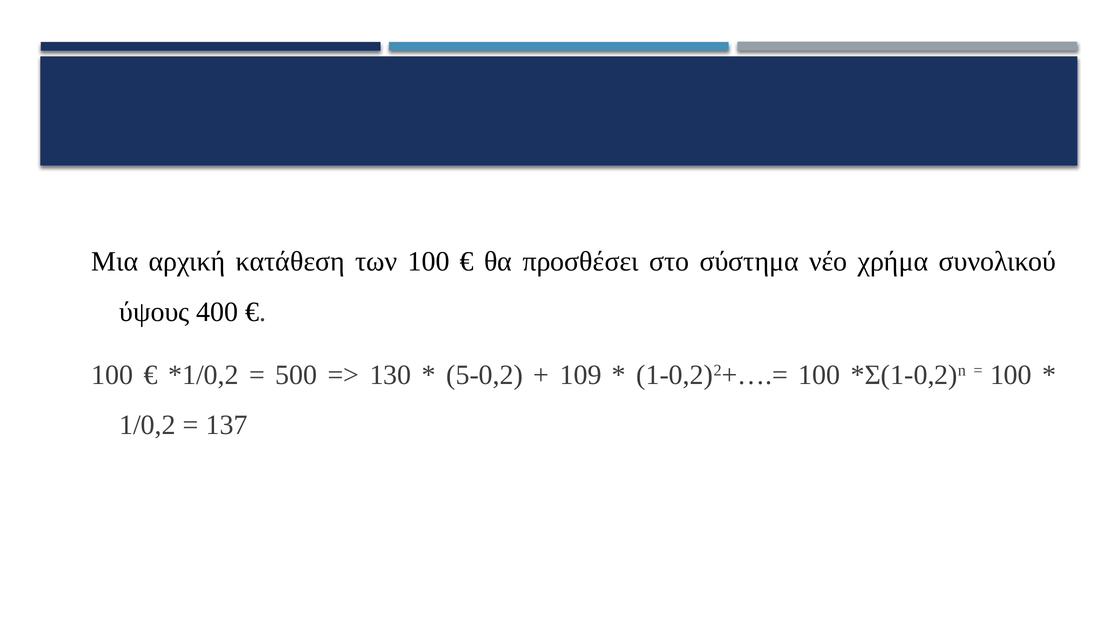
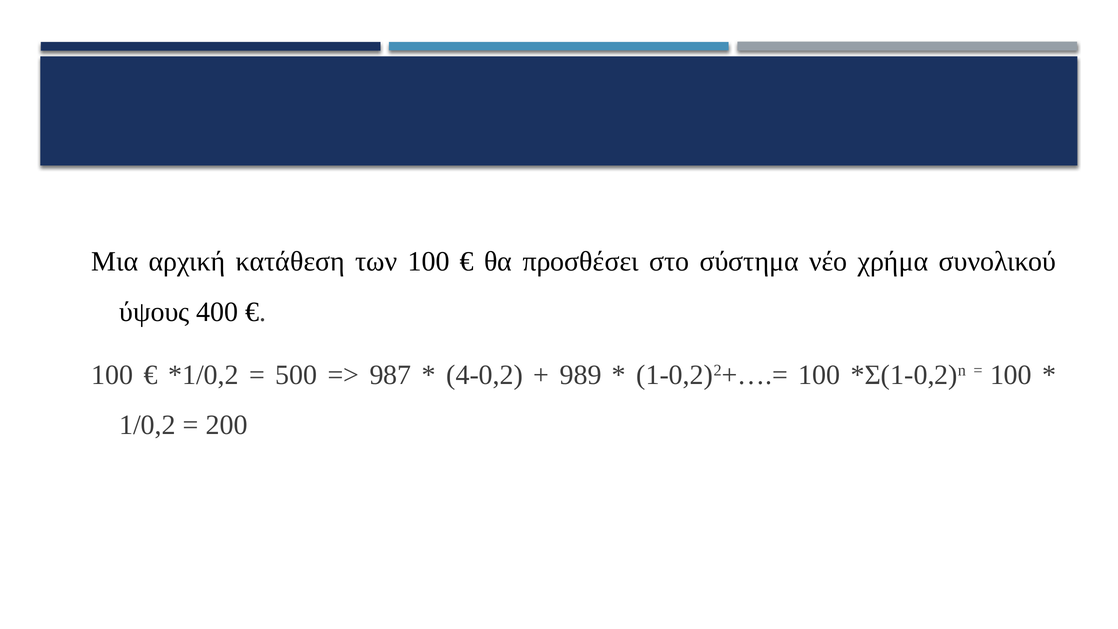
130: 130 -> 987 (390, 375)
5-0,2: 5-0,2 -> 4-0,2 (485, 375)
109: 109 -> 989 (581, 375)
137: 137 -> 200 (227, 425)
